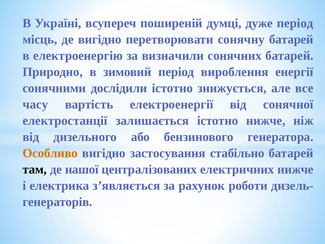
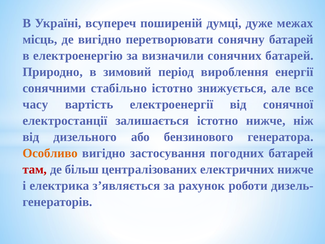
дуже період: період -> межах (295, 23)
дослідили: дослідили -> стабільно (119, 88)
стабільно: стабільно -> погодних (237, 153)
там colour: black -> red (35, 169)
нашої: нашої -> більш (82, 169)
